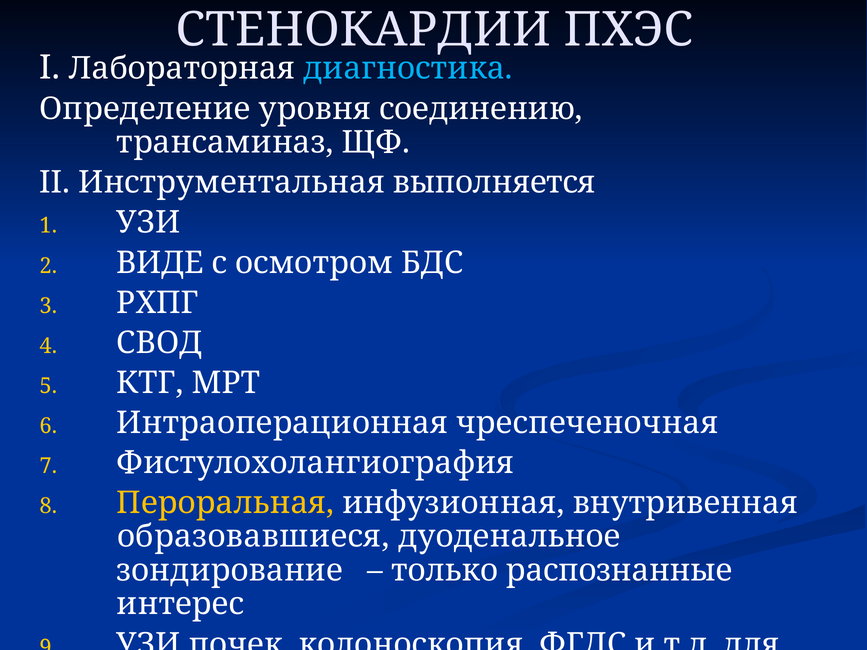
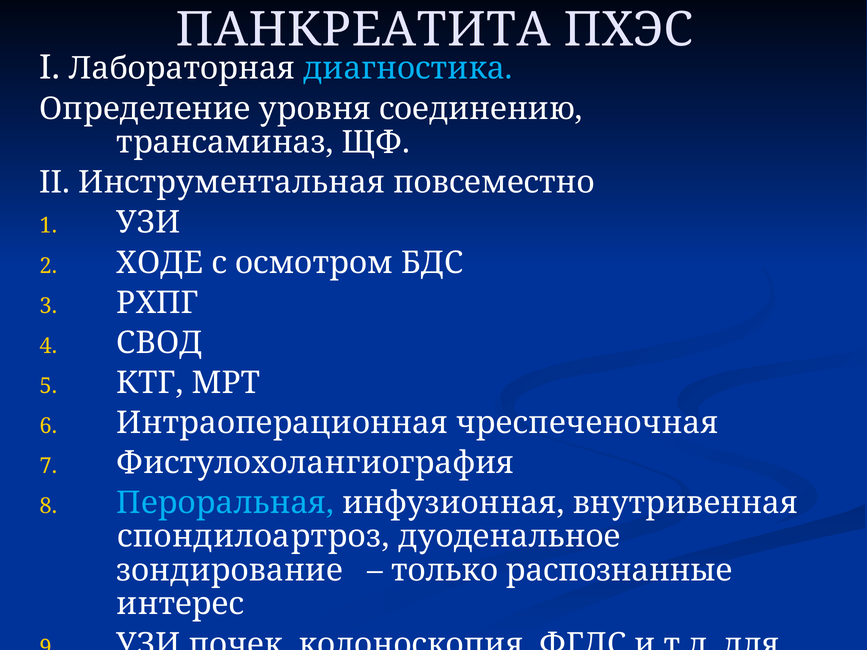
СТЕНОКАРДИИ: СТЕНОКАРДИИ -> ПАНКРЕАТИТА (363, 30)
выполняется: выполняется -> повсеместно (494, 183)
ВИДЕ: ВИДЕ -> ХОДЕ (160, 263)
Пероральная colour: yellow -> light blue (225, 503)
образовавшиеся: образовавшиеся -> спондилоартроз (253, 537)
